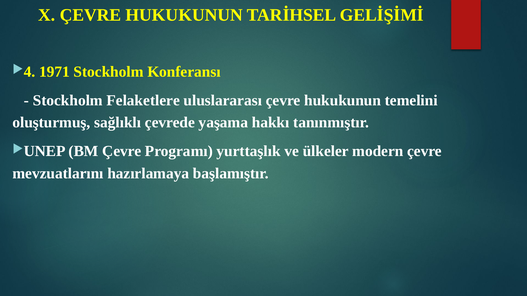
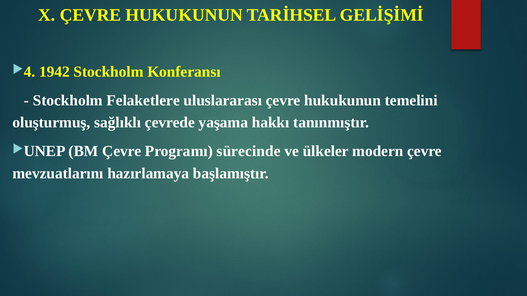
1971: 1971 -> 1942 (55, 72)
yurttaşlık: yurttaşlık -> sürecinde (249, 151)
